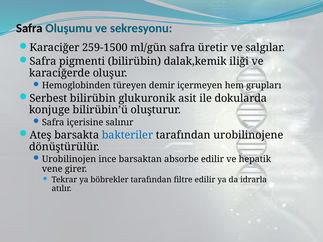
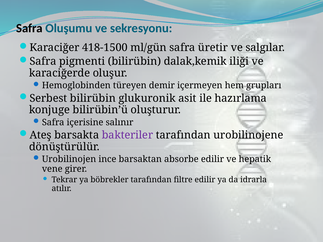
259-1500: 259-1500 -> 418-1500 (105, 48)
dokularda: dokularda -> hazırlama (241, 98)
bakteriler colour: blue -> purple (127, 135)
